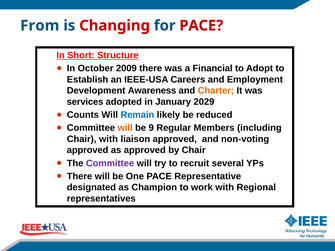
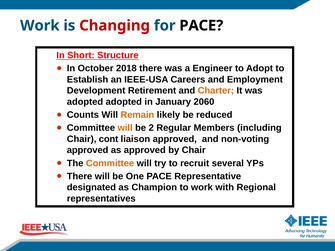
From: From -> Work (40, 26)
PACE colour: red -> black (201, 26)
2009: 2009 -> 2018 (126, 68)
Financial: Financial -> Engineer (213, 68)
Awareness: Awareness -> Retirement (152, 91)
services: services -> adopted (85, 102)
2029: 2029 -> 2060 (204, 102)
Remain colour: blue -> orange (137, 115)
9: 9 -> 2 (151, 128)
Chair with: with -> cont (109, 139)
Committee colour: purple -> orange (110, 163)
